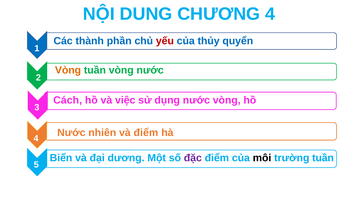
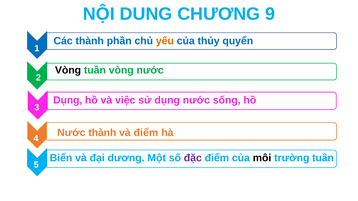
CHƯƠNG 4: 4 -> 9 (270, 14)
yếu colour: red -> orange (165, 41)
Vòng colour: orange -> black (68, 70)
Cách: Cách -> Dụng (68, 100)
nước vòng: vòng -> sống (227, 100)
Nước nhiên: nhiên -> thành (102, 133)
